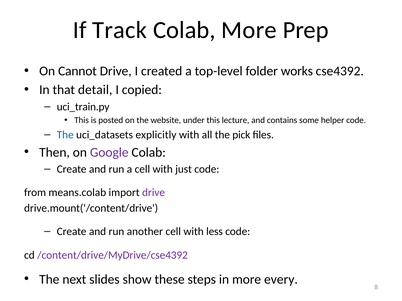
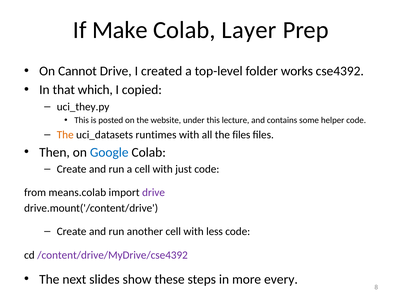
Track: Track -> Make (120, 30)
Colab More: More -> Layer (249, 30)
detail: detail -> which (95, 90)
uci_train.py: uci_train.py -> uci_they.py (83, 107)
The colour: blue -> orange (65, 135)
explicitly: explicitly -> runtimes (156, 135)
the pick: pick -> files (241, 135)
Google colour: purple -> blue (109, 153)
